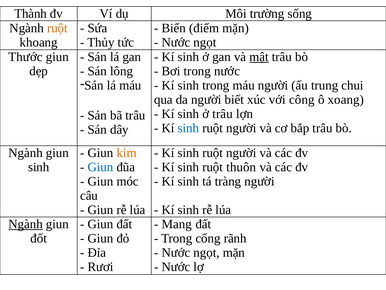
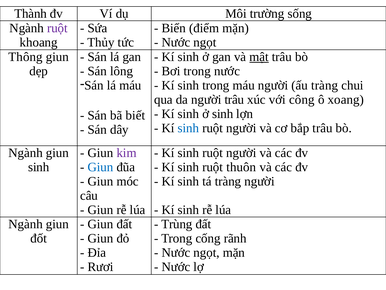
ruột colour: orange -> purple (57, 28)
Thước: Thước -> Thông (26, 57)
ấu trung: trung -> tràng (325, 85)
người biết: biết -> trâu (234, 99)
ở trâu: trâu -> sinh (223, 114)
bã trâu: trâu -> biết (135, 115)
kim colour: orange -> purple (127, 153)
Ngành underline: present -> none (26, 224)
Mang: Mang -> Trùng (177, 224)
